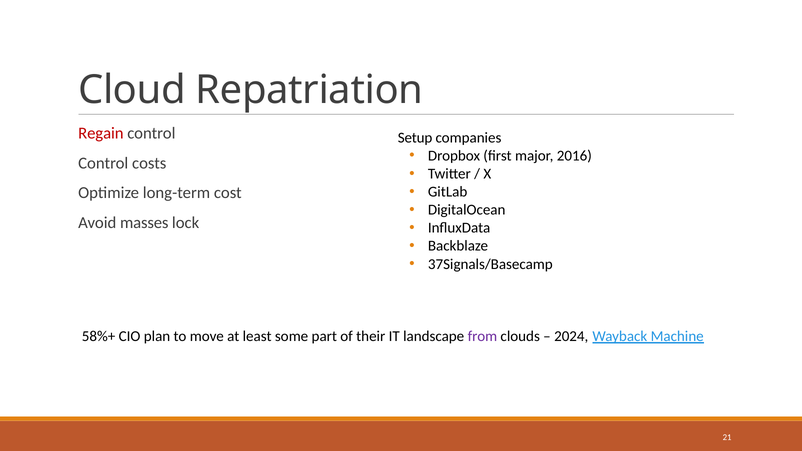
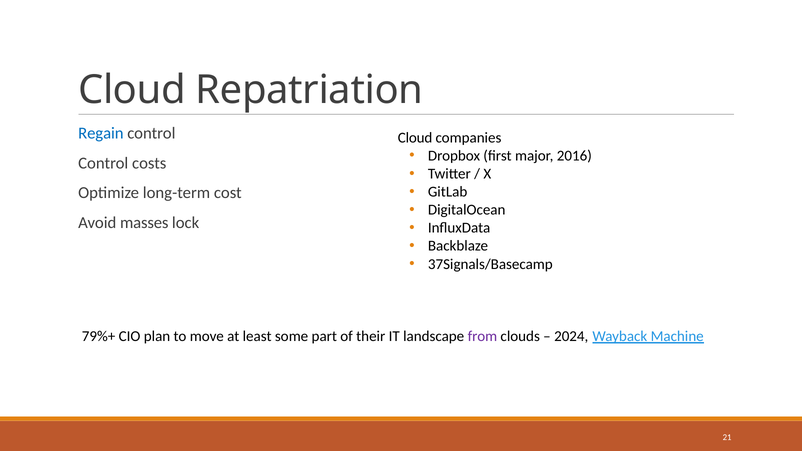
Regain colour: red -> blue (101, 133)
Setup: Setup -> Cloud (415, 138)
58%+: 58%+ -> 79%+ (99, 336)
